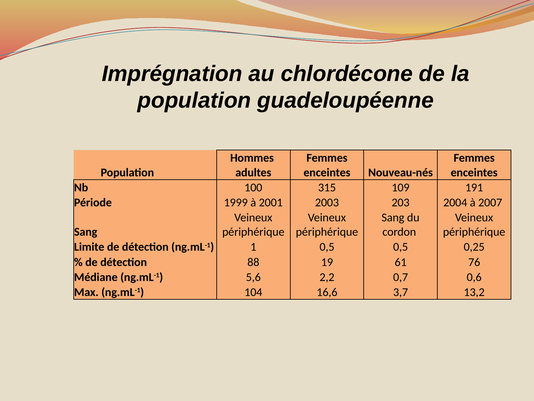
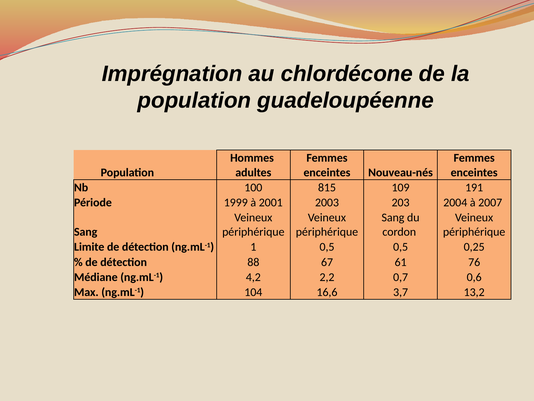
315: 315 -> 815 (327, 187)
19: 19 -> 67 (327, 262)
5,6: 5,6 -> 4,2 (253, 277)
